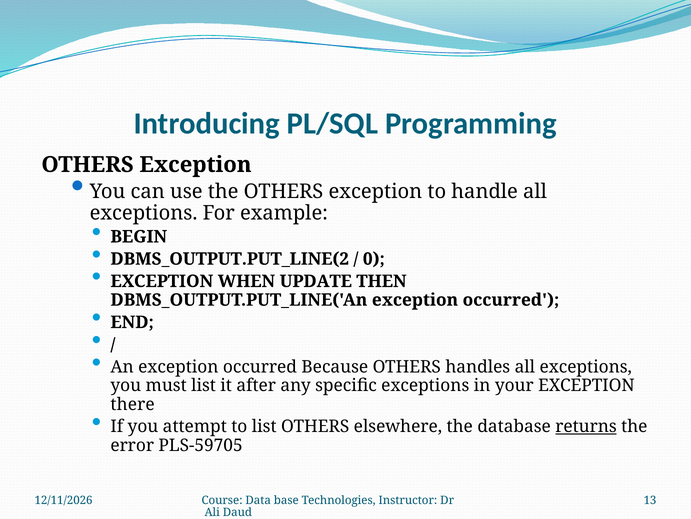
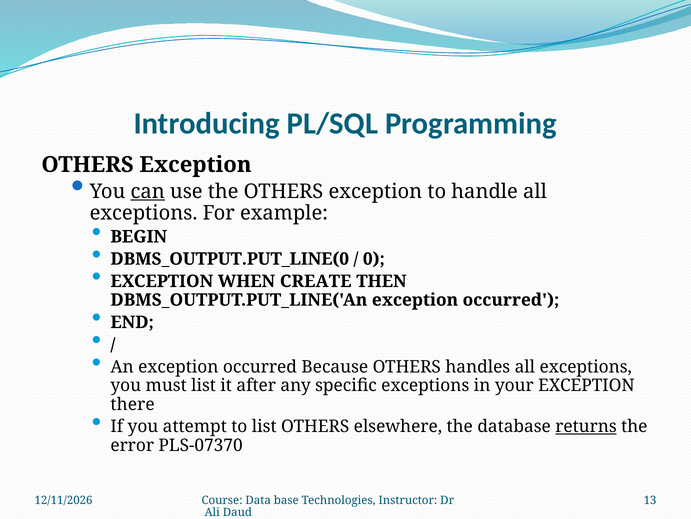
can underline: none -> present (148, 191)
DBMS_OUTPUT.PUT_LINE(2: DBMS_OUTPUT.PUT_LINE(2 -> DBMS_OUTPUT.PUT_LINE(0 (230, 259)
UPDATE: UPDATE -> CREATE (316, 281)
PLS-59705: PLS-59705 -> PLS-07370 (201, 445)
